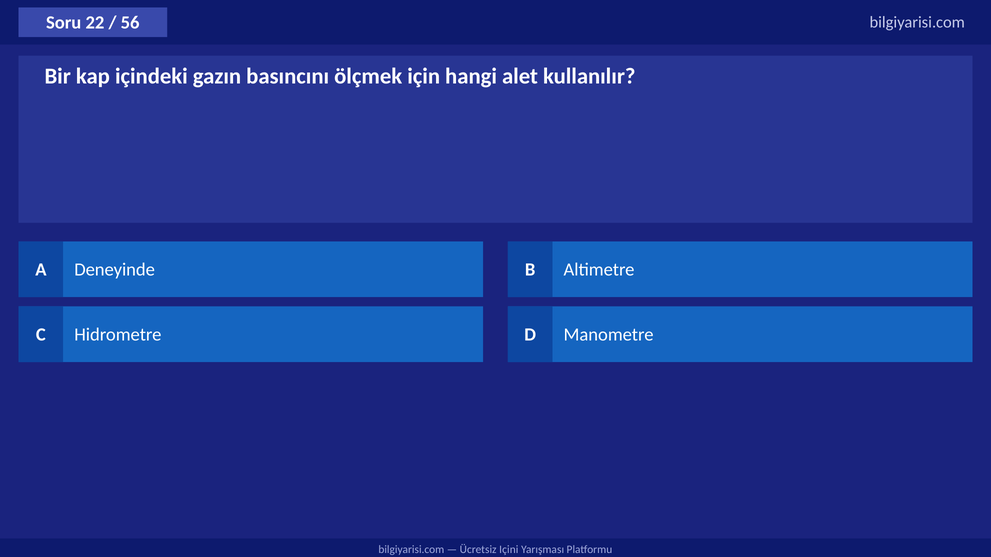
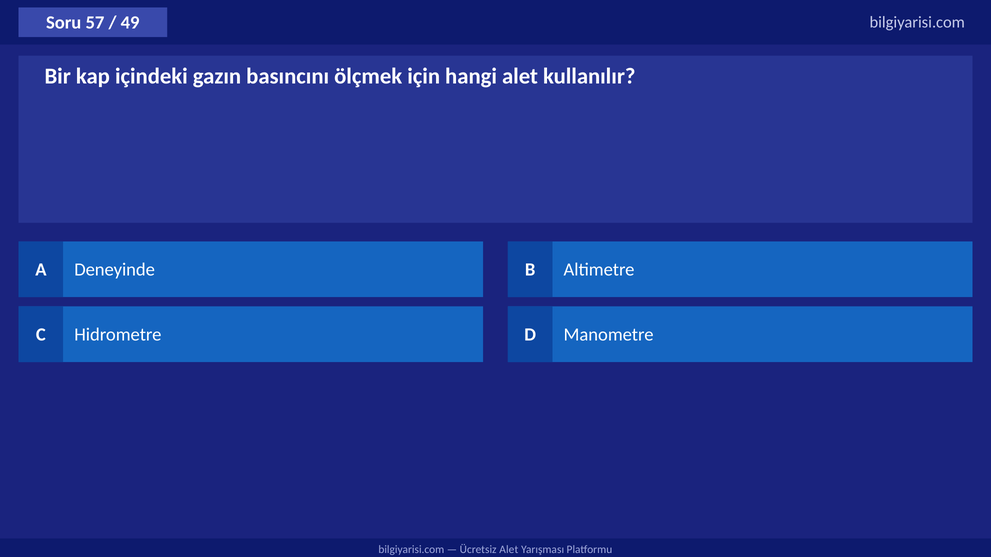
22: 22 -> 57 (95, 23)
56: 56 -> 49 (130, 23)
Ücretsiz Içini: Içini -> Alet (509, 550)
